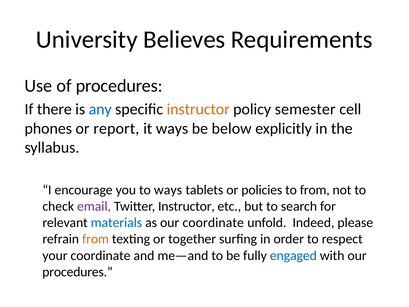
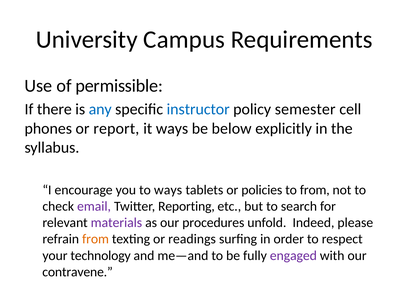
Believes: Believes -> Campus (184, 40)
of procedures: procedures -> permissible (119, 86)
instructor colour: orange -> blue (198, 109)
Twitter Instructor: Instructor -> Reporting (186, 206)
materials colour: blue -> purple (116, 223)
our coordinate: coordinate -> procedures (213, 223)
together: together -> readings (192, 239)
your coordinate: coordinate -> technology (101, 255)
engaged colour: blue -> purple (293, 255)
procedures: procedures -> contravene (78, 272)
